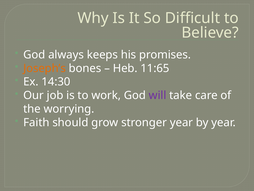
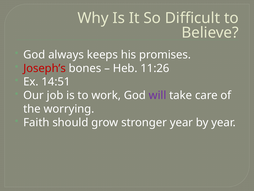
Joseph’s colour: orange -> red (45, 68)
11:65: 11:65 -> 11:26 (155, 68)
14:30: 14:30 -> 14:51 (56, 82)
